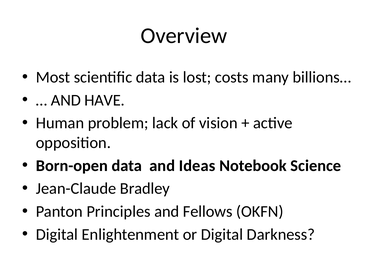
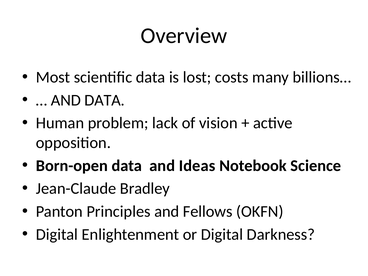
AND HAVE: HAVE -> DATA (105, 100)
